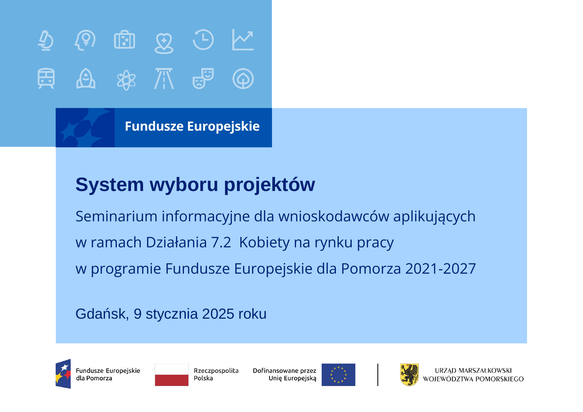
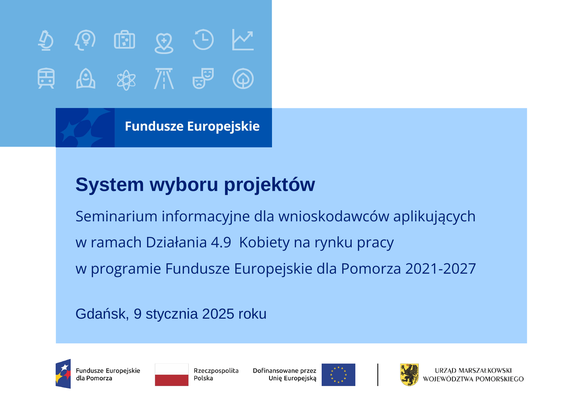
7.2: 7.2 -> 4.9 (221, 243)
